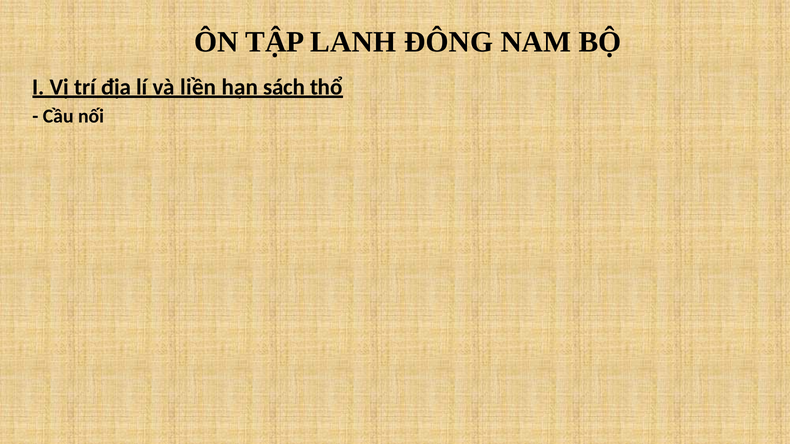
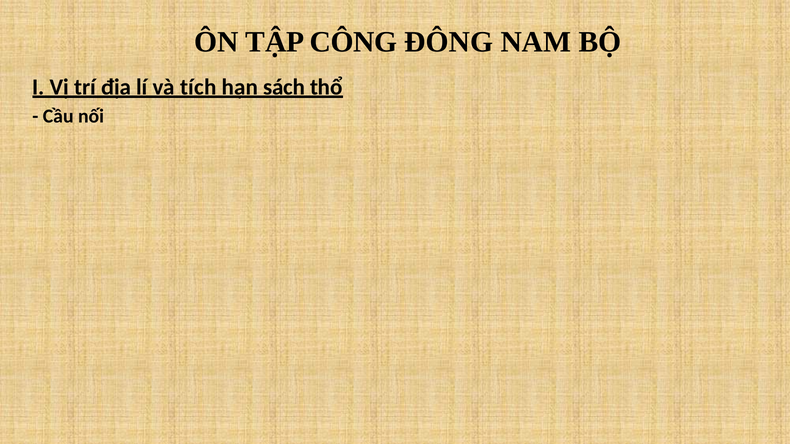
LANH: LANH -> CÔNG (354, 42)
liền: liền -> tích (198, 87)
